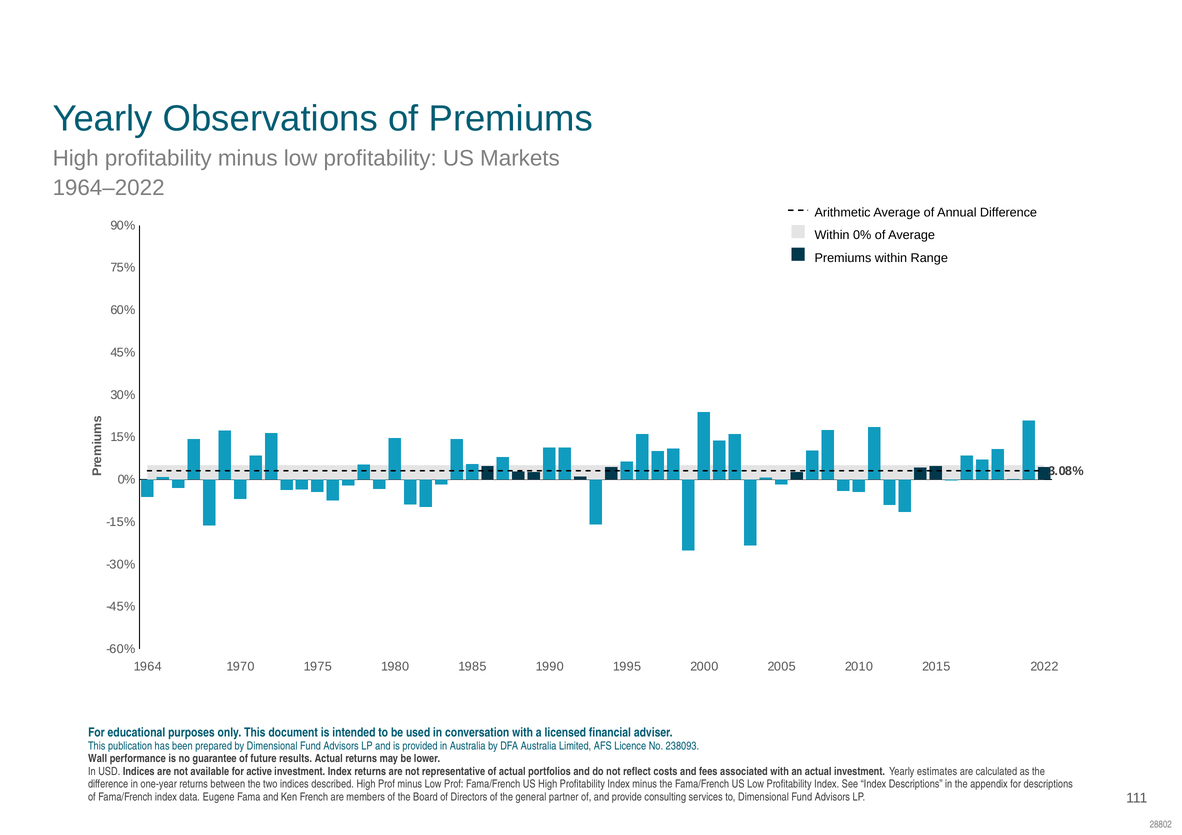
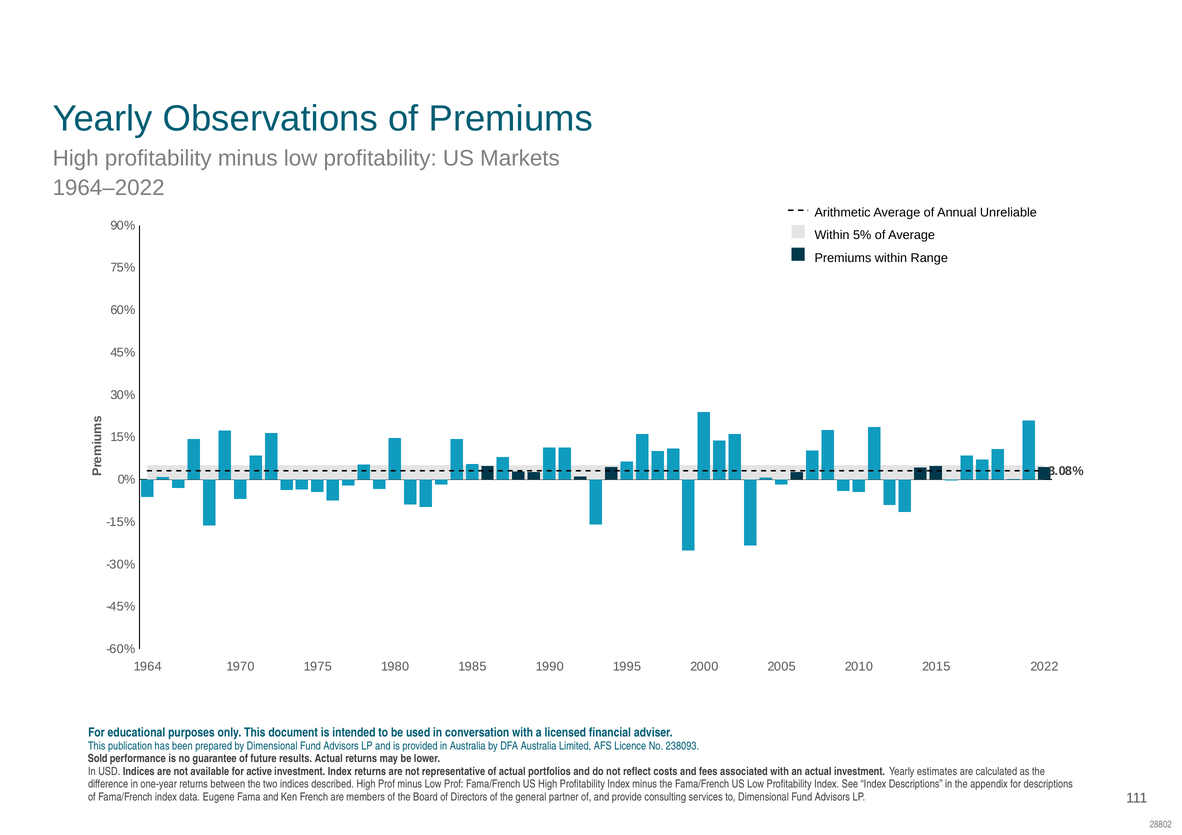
Annual Difference: Difference -> Unreliable (1008, 213)
Within 0%: 0% -> 5% (862, 235)
Wall: Wall -> Sold (98, 759)
